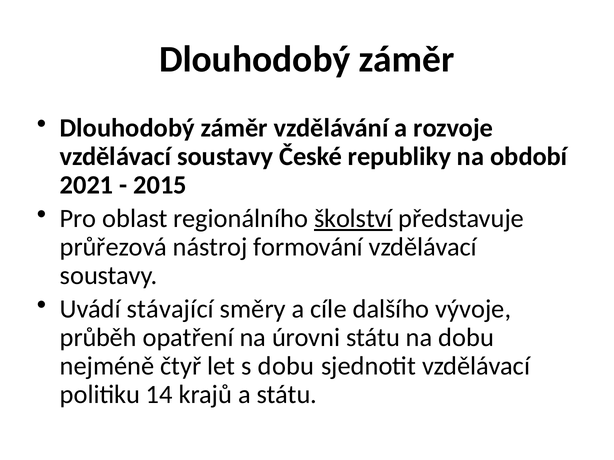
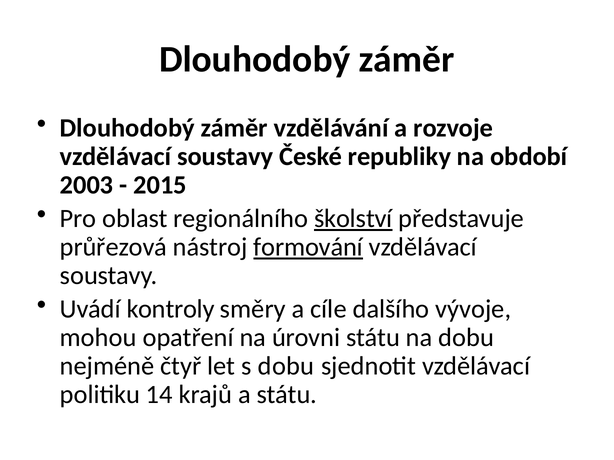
2021: 2021 -> 2003 (87, 185)
formování underline: none -> present (308, 247)
stávající: stávající -> kontroly (171, 309)
průběh: průběh -> mohou (98, 338)
